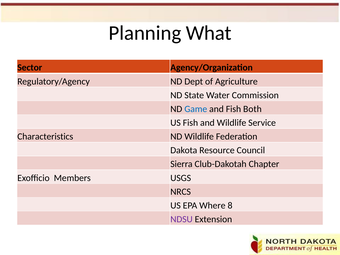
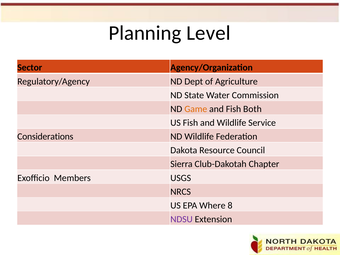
What: What -> Level (208, 33)
Game colour: blue -> orange (196, 109)
Characteristics: Characteristics -> Considerations (45, 137)
